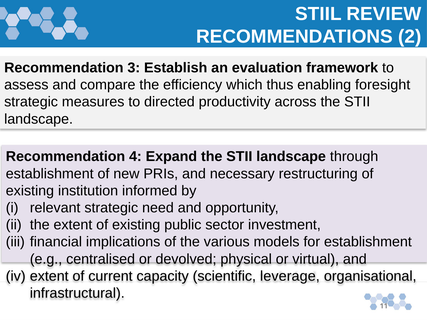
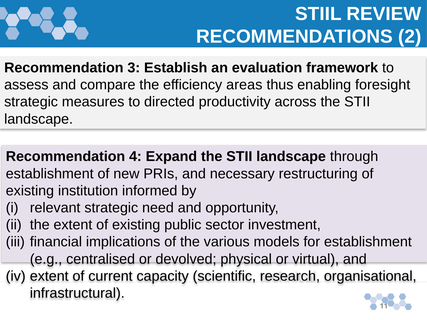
which: which -> areas (244, 85)
leverage: leverage -> research (290, 276)
